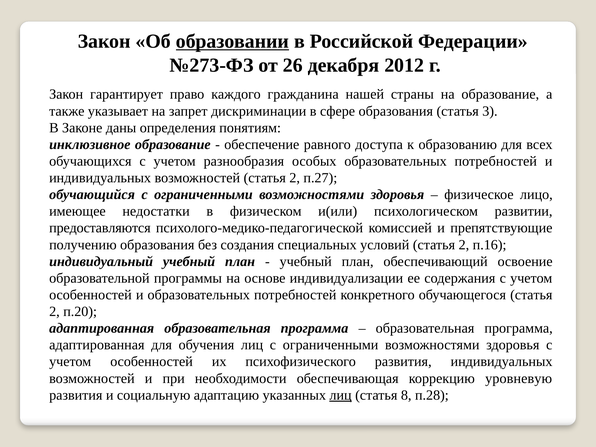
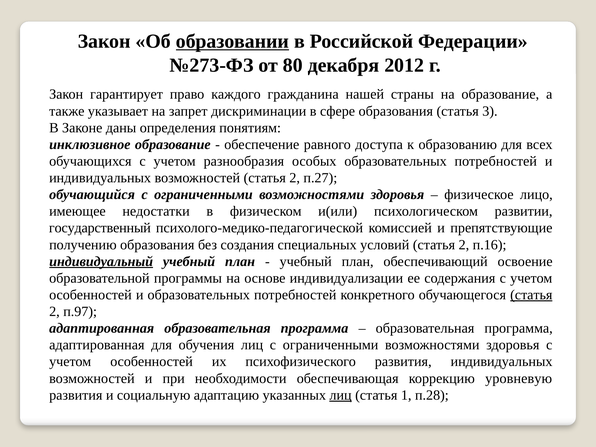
26: 26 -> 80 (293, 65)
предоставляются: предоставляются -> государственный (100, 228)
индивидуальный underline: none -> present (101, 261)
статья underline: none -> present (531, 295)
п.20: п.20 -> п.97 (80, 312)
8: 8 -> 1 (406, 395)
